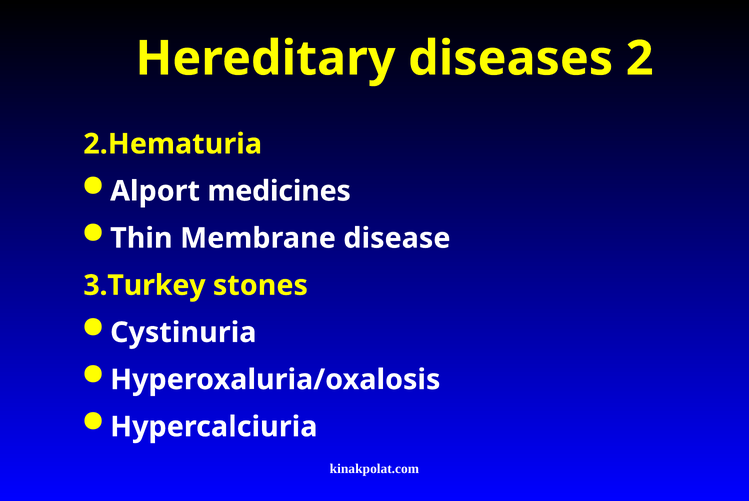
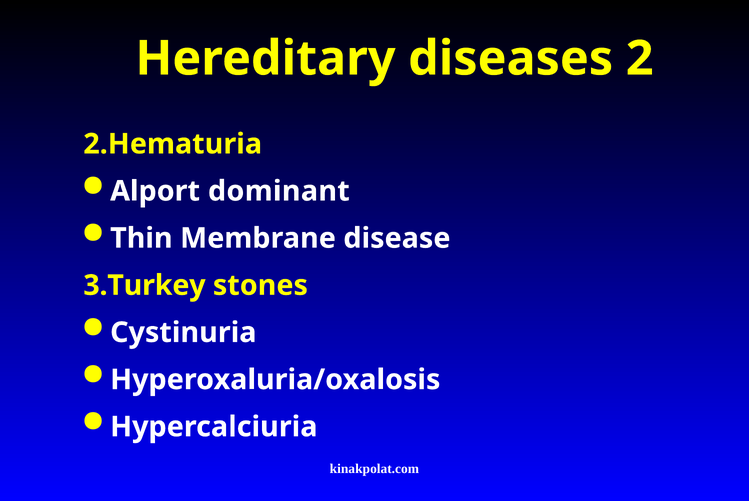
medicines: medicines -> dominant (279, 191)
